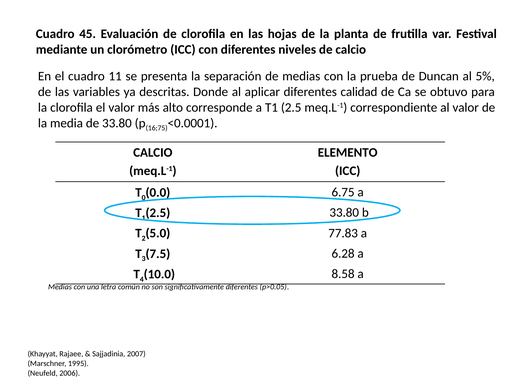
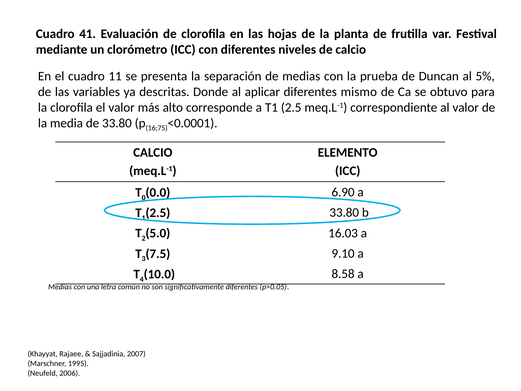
45: 45 -> 41 (88, 34)
calidad: calidad -> mismo (359, 92)
6.75: 6.75 -> 6.90 (343, 192)
77.83: 77.83 -> 16.03 (343, 233)
6.28: 6.28 -> 9.10 (343, 253)
